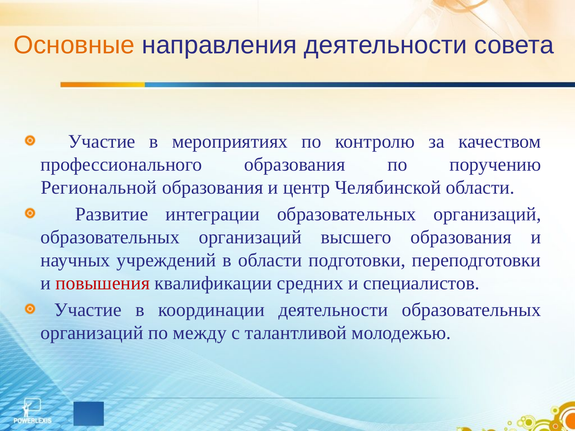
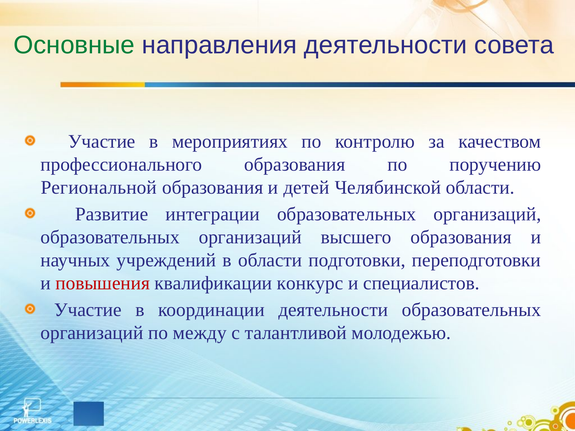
Основные colour: orange -> green (74, 45)
центр: центр -> детей (306, 187)
средних: средних -> конкурс (310, 283)
